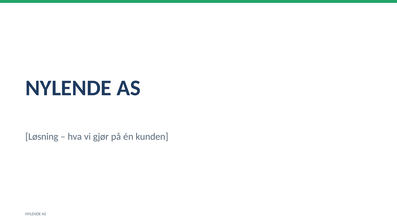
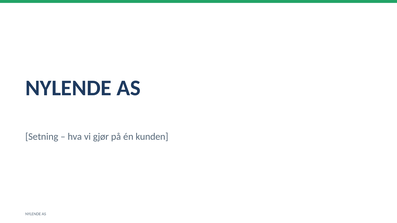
Løsning: Løsning -> Setning (42, 137)
